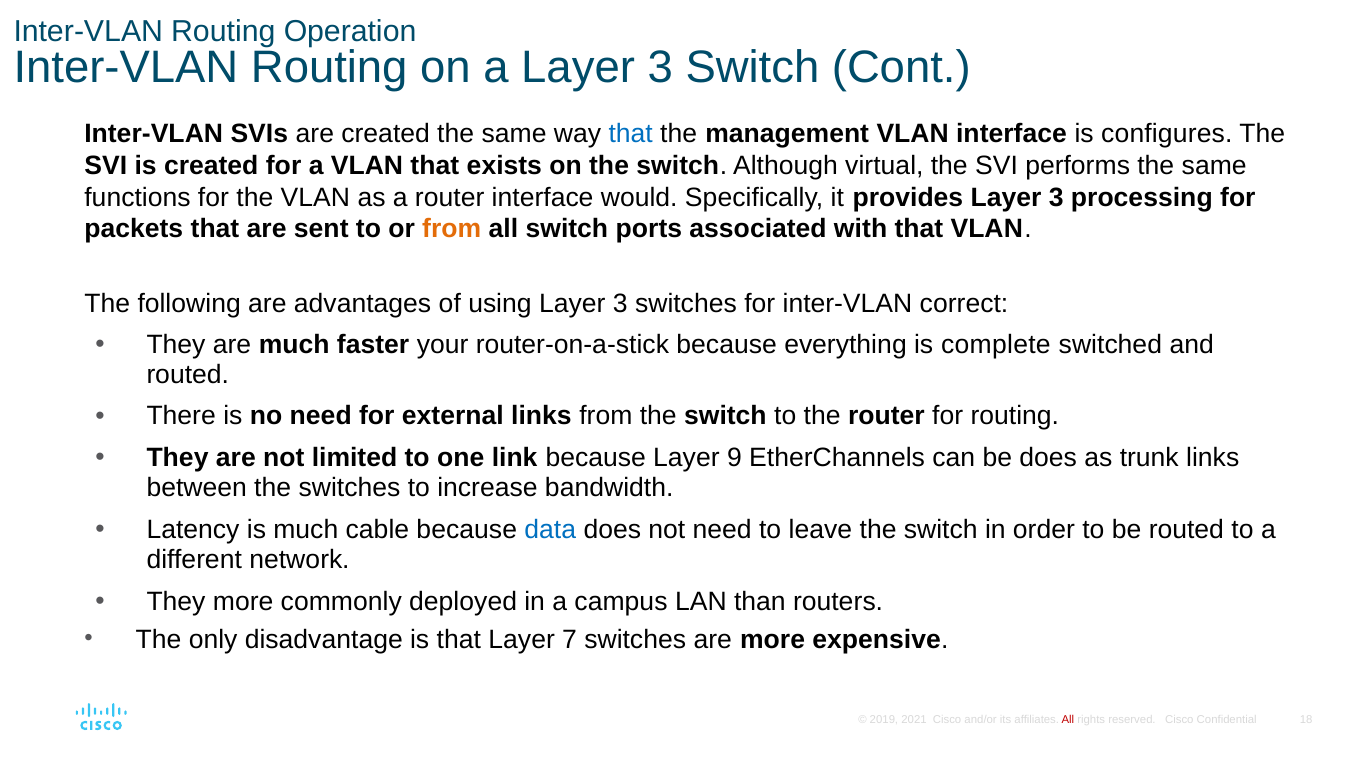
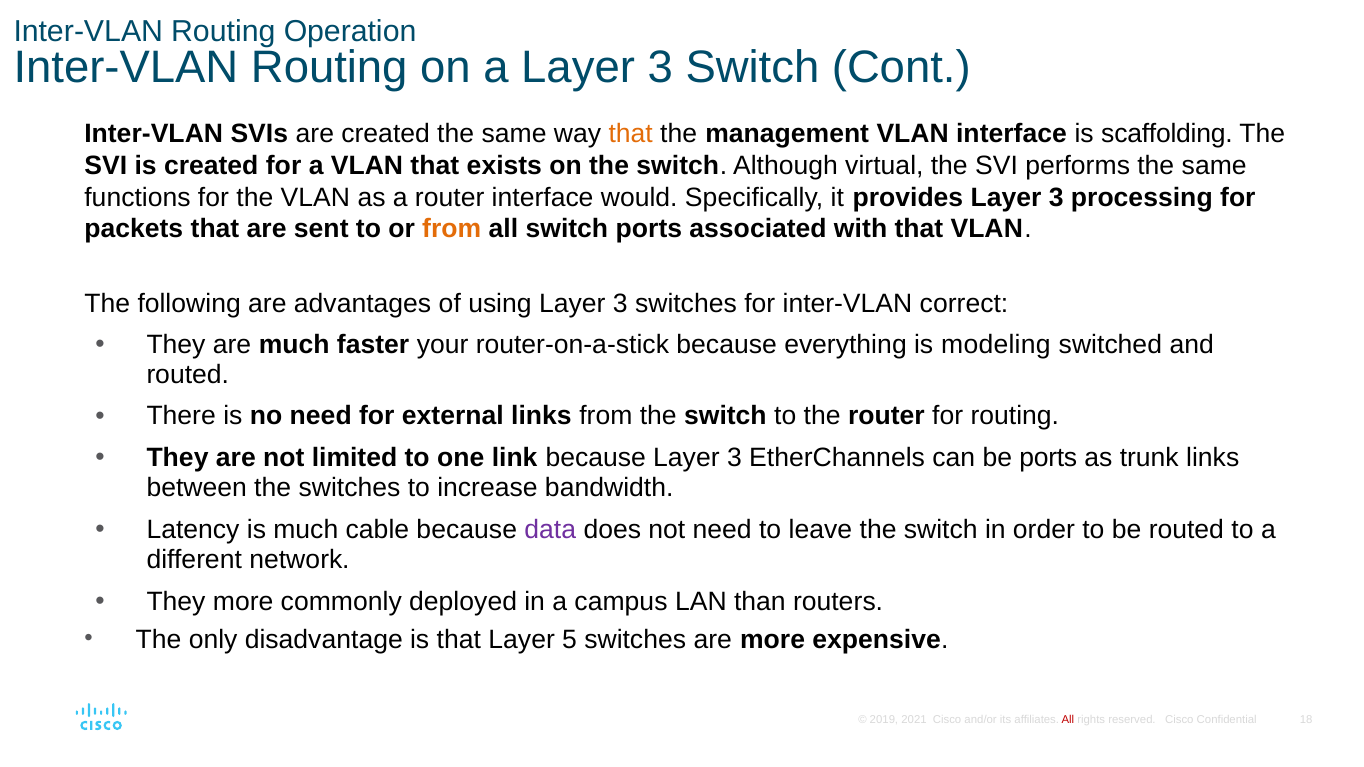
that colour: blue -> orange (631, 134)
configures: configures -> scaffolding (1167, 134)
complete: complete -> modeling (996, 345)
because Layer 9: 9 -> 3 (735, 458)
be does: does -> ports (1048, 458)
data colour: blue -> purple (550, 530)
7: 7 -> 5 (569, 640)
